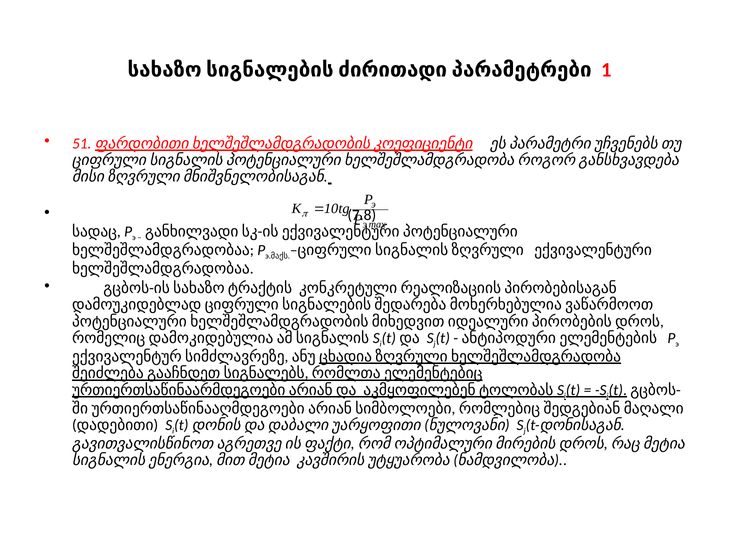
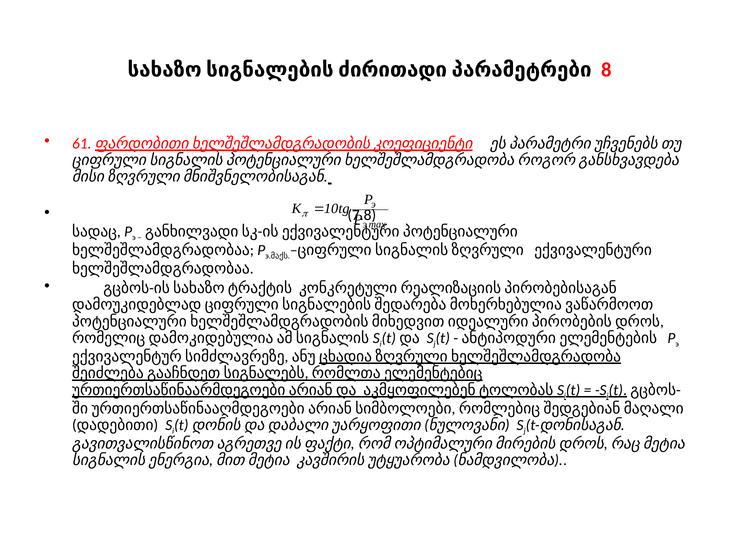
1: 1 -> 8 (606, 70)
51: 51 -> 61 (82, 143)
